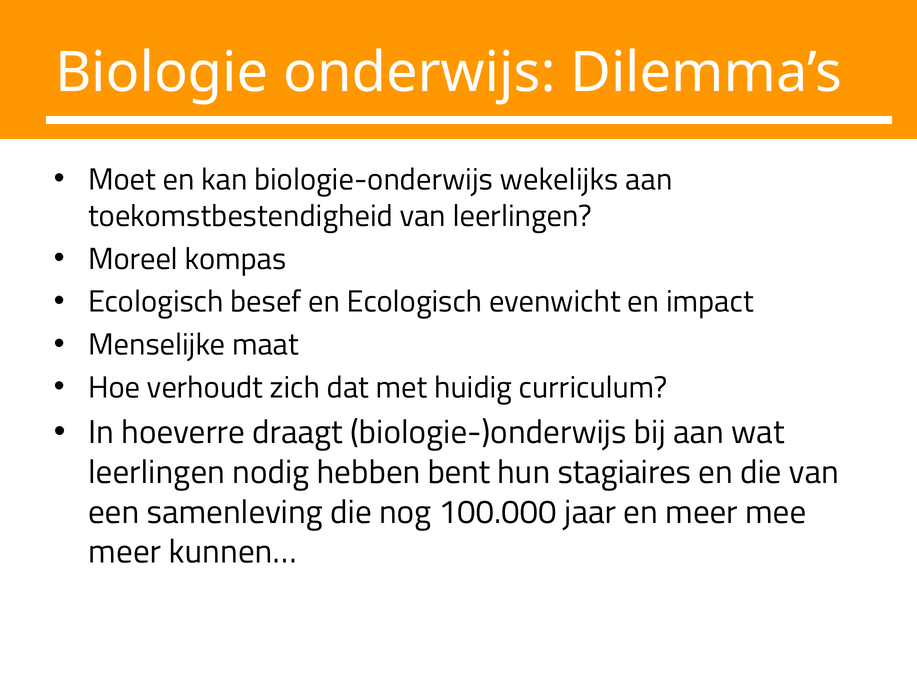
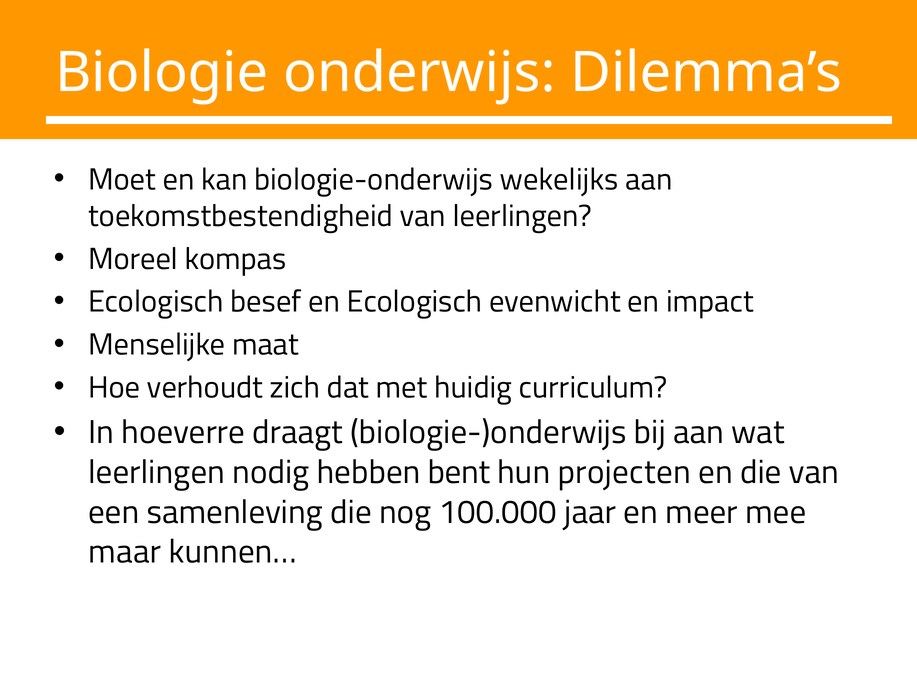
stagiaires: stagiaires -> projecten (624, 472)
meer: meer -> maar (125, 552)
